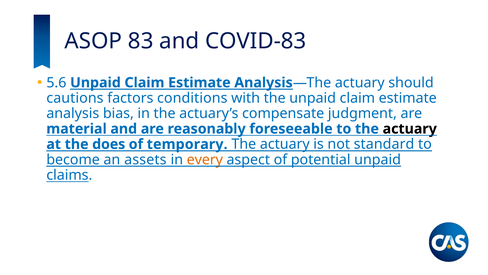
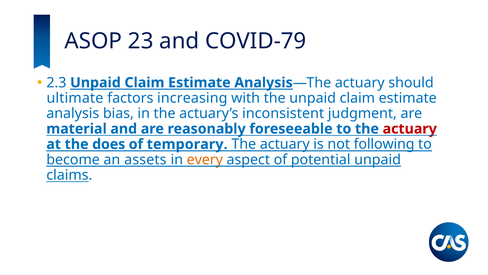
83: 83 -> 23 (141, 41)
COVID-83: COVID-83 -> COVID-79 (256, 41)
5.6: 5.6 -> 2.3 (56, 83)
cautions: cautions -> ultimate (75, 98)
conditions: conditions -> increasing (192, 98)
compensate: compensate -> inconsistent (283, 113)
actuary colour: black -> red (410, 129)
standard: standard -> following (384, 144)
